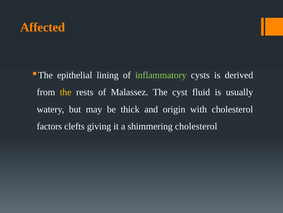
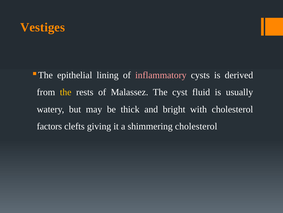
Affected: Affected -> Vestiges (43, 27)
inflammatory colour: light green -> pink (161, 75)
origin: origin -> bright (174, 109)
